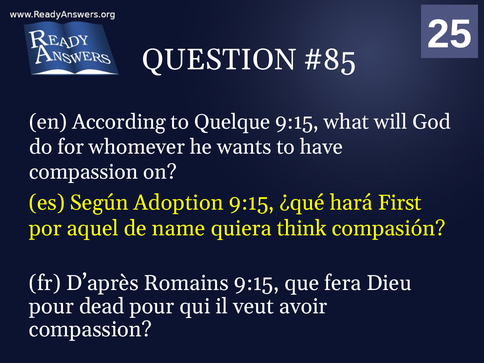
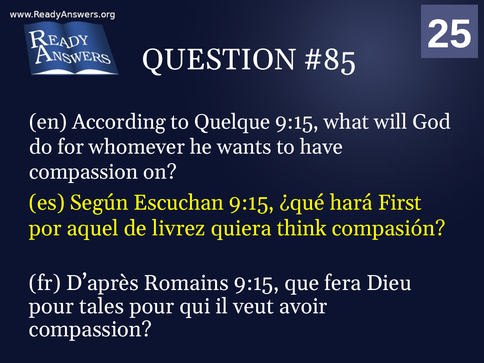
Adoption: Adoption -> Escuchan (179, 203)
name: name -> livrez (179, 229)
dead: dead -> tales (102, 306)
